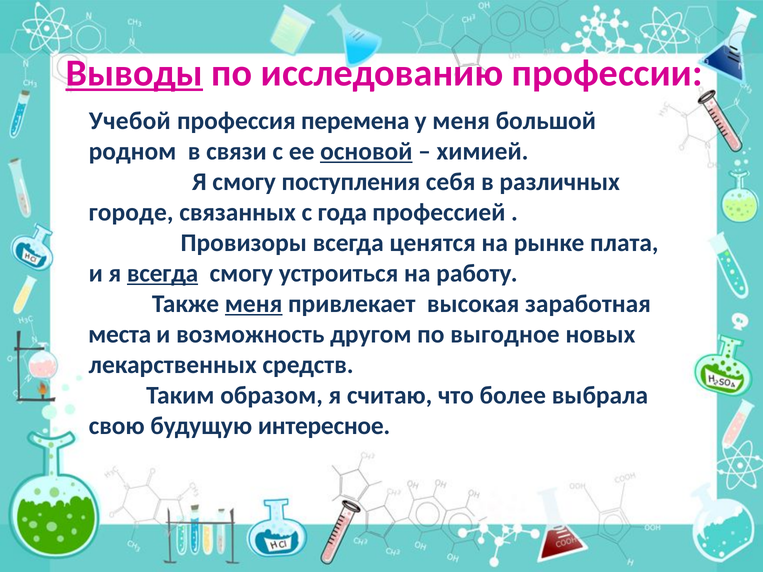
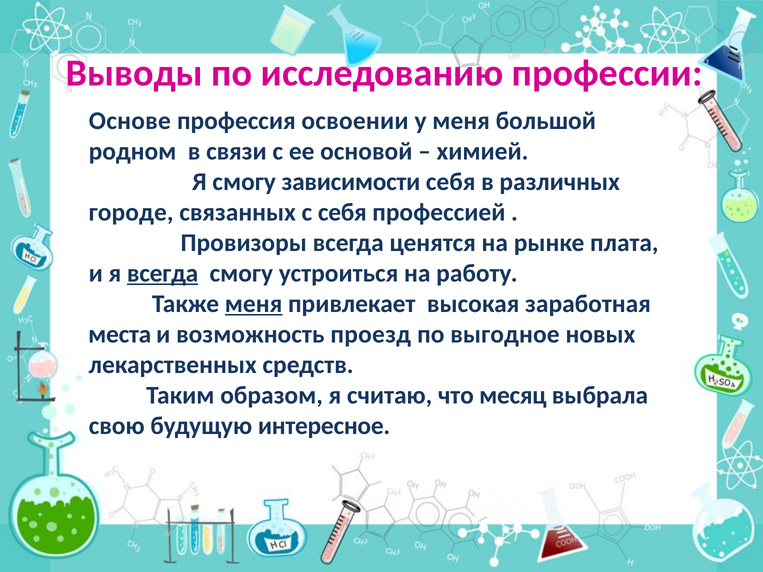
Выводы underline: present -> none (134, 73)
Учебой: Учебой -> Основе (130, 121)
перемена: перемена -> освоении (355, 121)
основой underline: present -> none (366, 151)
поступления: поступления -> зависимости (351, 182)
с года: года -> себя (342, 212)
другом: другом -> проезд (371, 334)
более: более -> месяц (513, 395)
